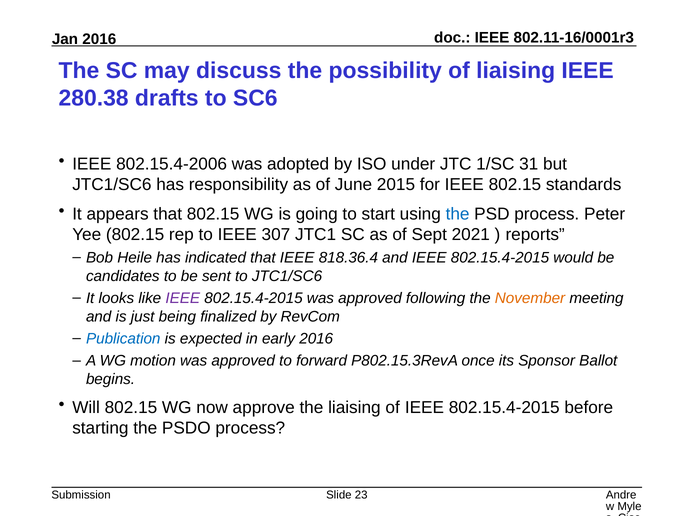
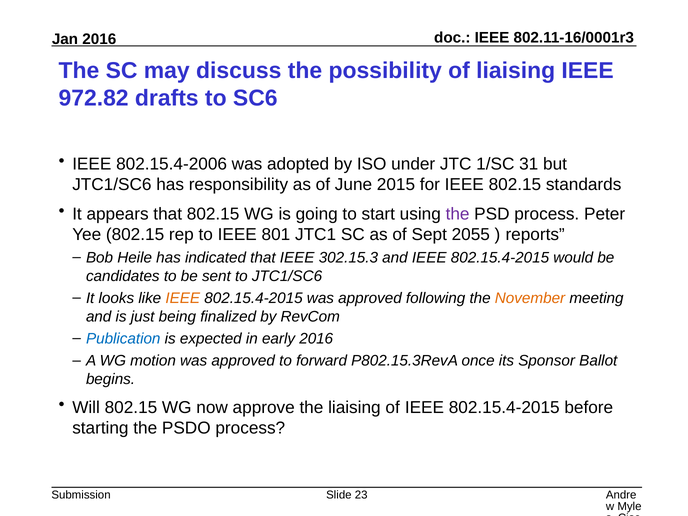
280.38: 280.38 -> 972.82 (94, 98)
the colour: blue -> purple (458, 214)
307: 307 -> 801 (276, 235)
2021: 2021 -> 2055 (471, 235)
818.36.4: 818.36.4 -> 302.15.3 (348, 258)
IEEE colour: purple -> orange (183, 298)
